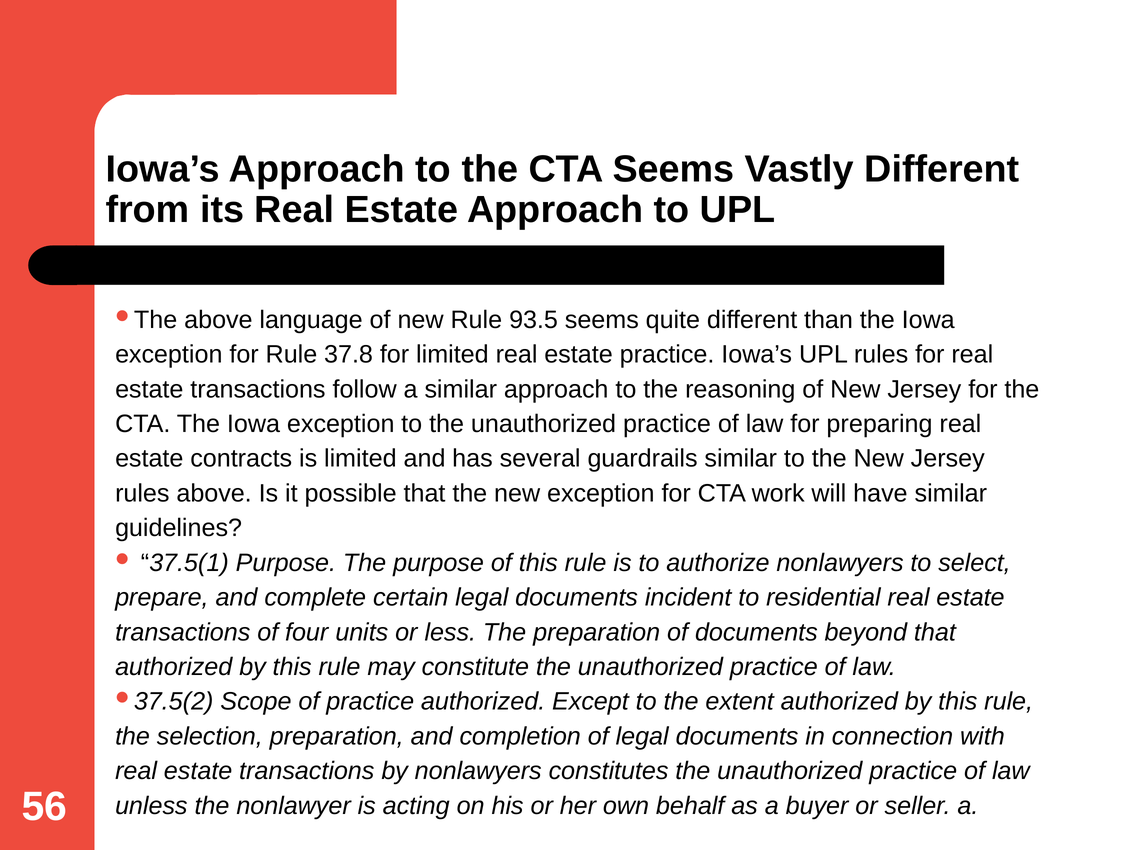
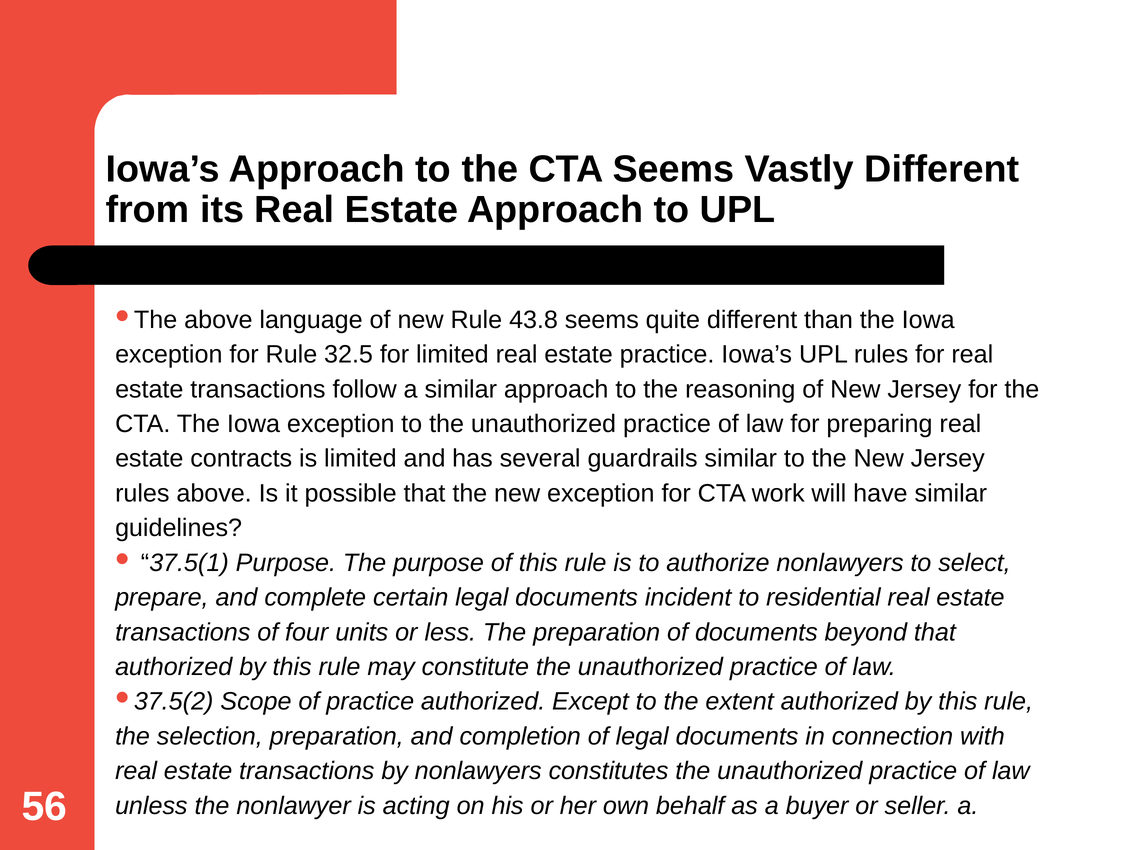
93.5: 93.5 -> 43.8 (534, 320)
37.8: 37.8 -> 32.5 (349, 354)
